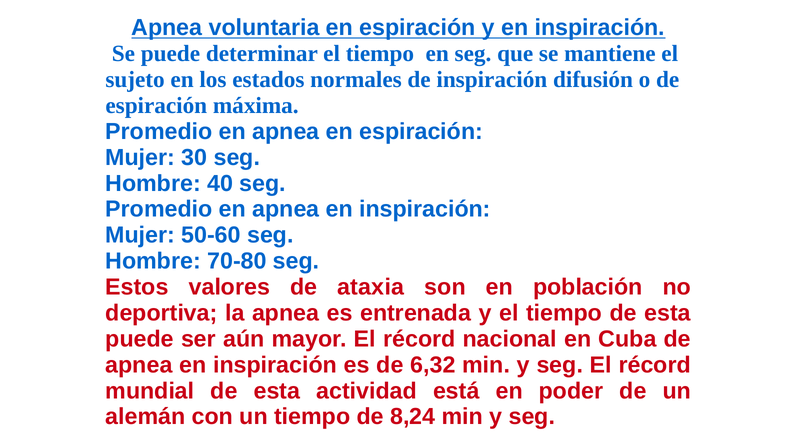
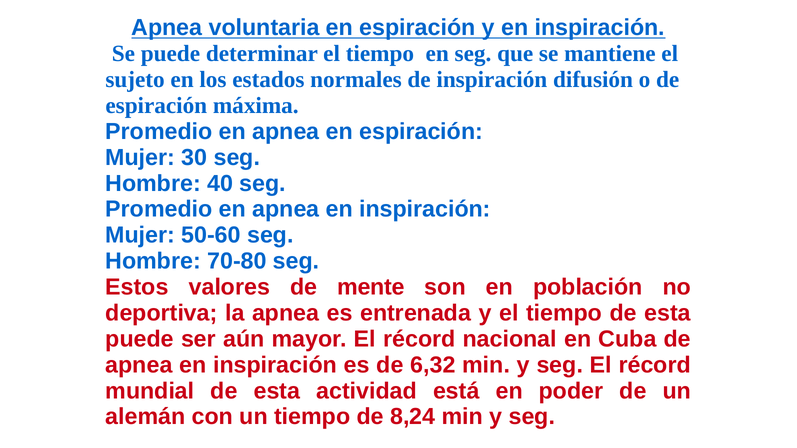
ataxia: ataxia -> mente (371, 287)
